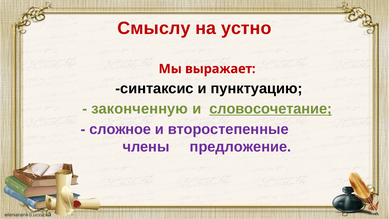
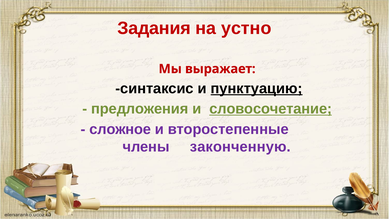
Смыслу: Смыслу -> Задания (154, 28)
пунктуацию underline: none -> present (257, 88)
законченную: законченную -> предложения (140, 109)
предложение: предложение -> законченную (240, 147)
